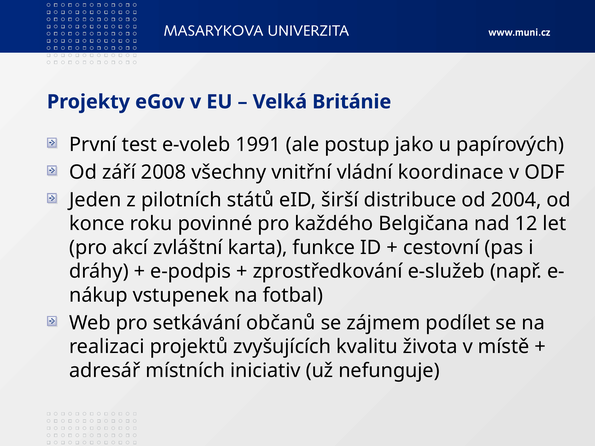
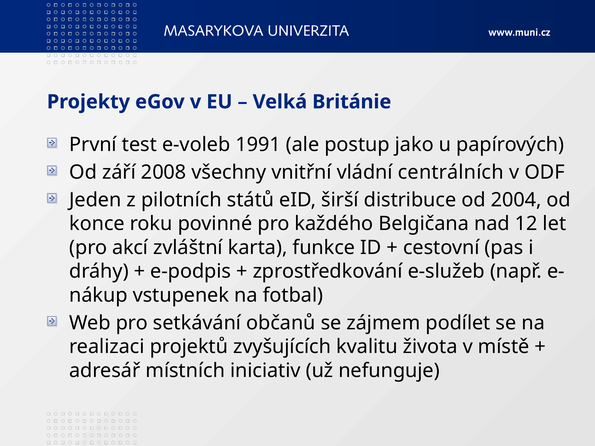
koordinace: koordinace -> centrálních (451, 172)
